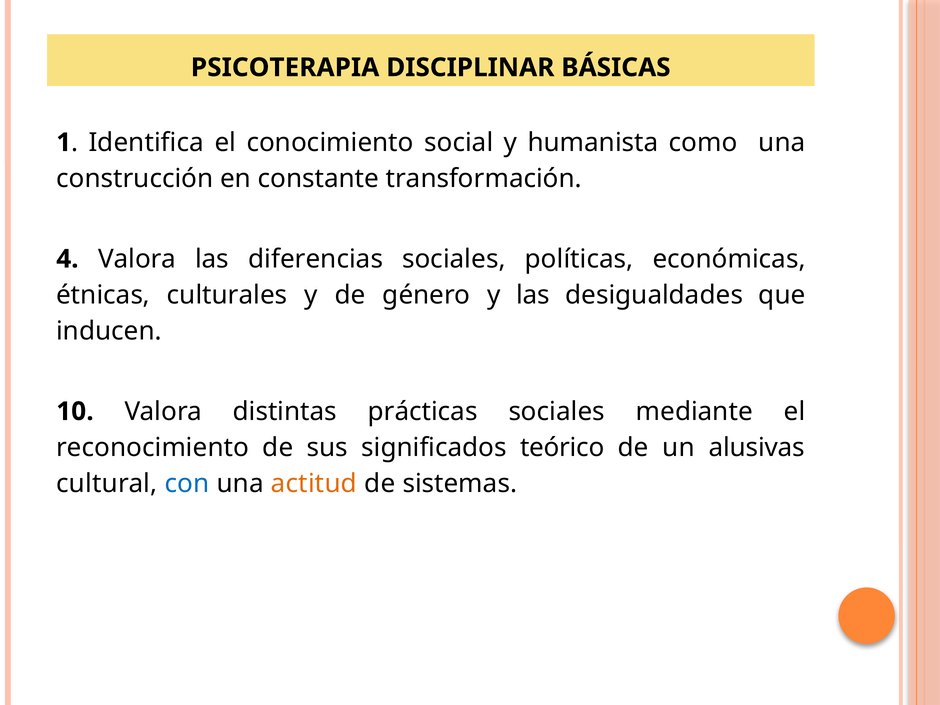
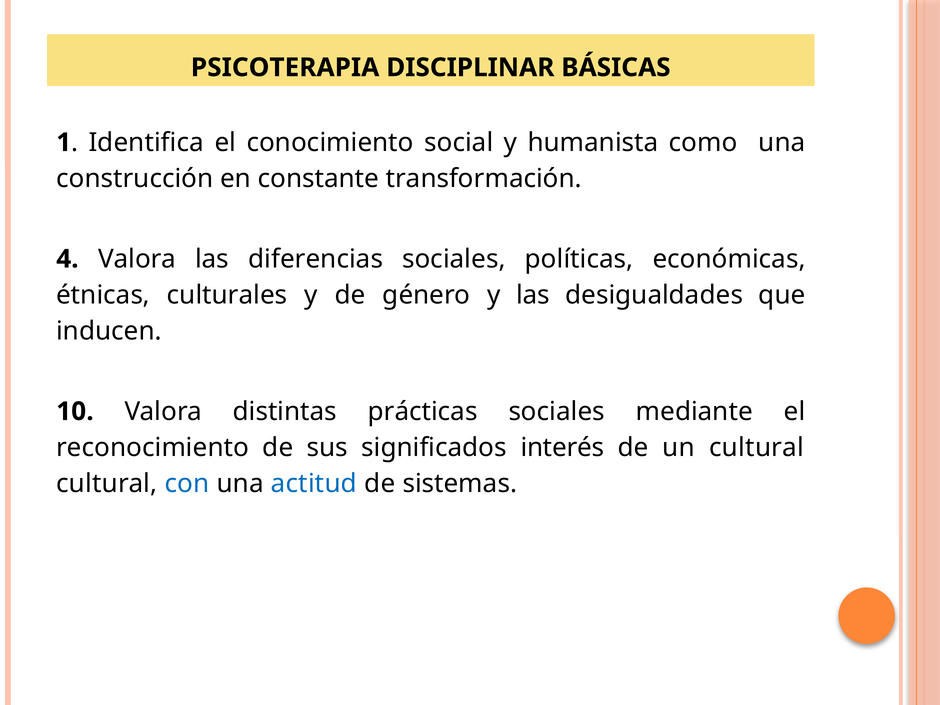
teórico: teórico -> interés (562, 447)
un alusivas: alusivas -> cultural (757, 447)
actitud colour: orange -> blue (314, 484)
